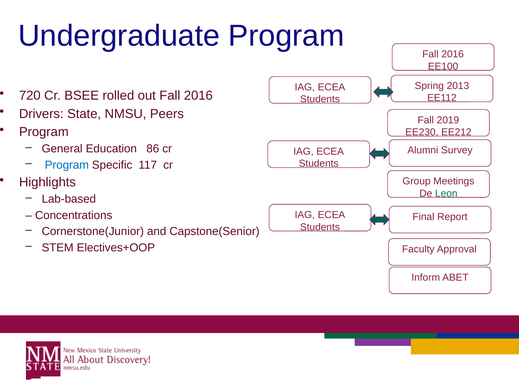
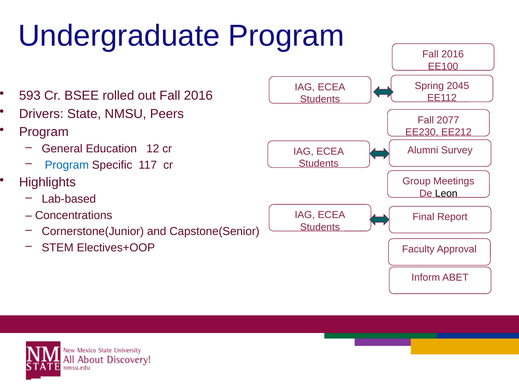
2013: 2013 -> 2045 (458, 86)
720: 720 -> 593 (30, 96)
2019: 2019 -> 2077 (448, 120)
86: 86 -> 12 (153, 149)
Leon colour: green -> black (446, 194)
